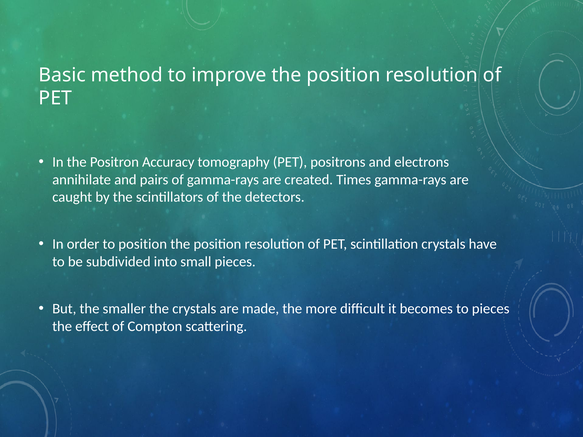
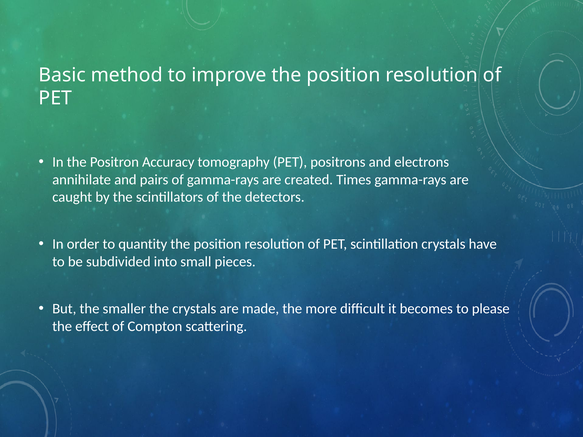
to position: position -> quantity (143, 244)
to pieces: pieces -> please (491, 309)
